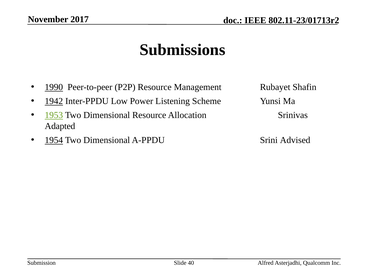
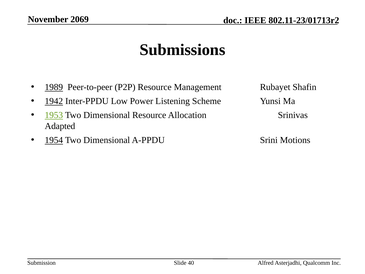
2017: 2017 -> 2069 (80, 19)
1990: 1990 -> 1989 (54, 87)
Advised: Advised -> Motions (295, 140)
